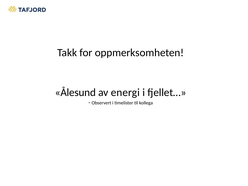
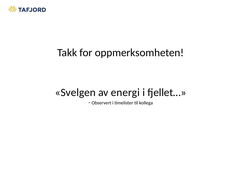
Ålesund: Ålesund -> Svelgen (75, 92)
